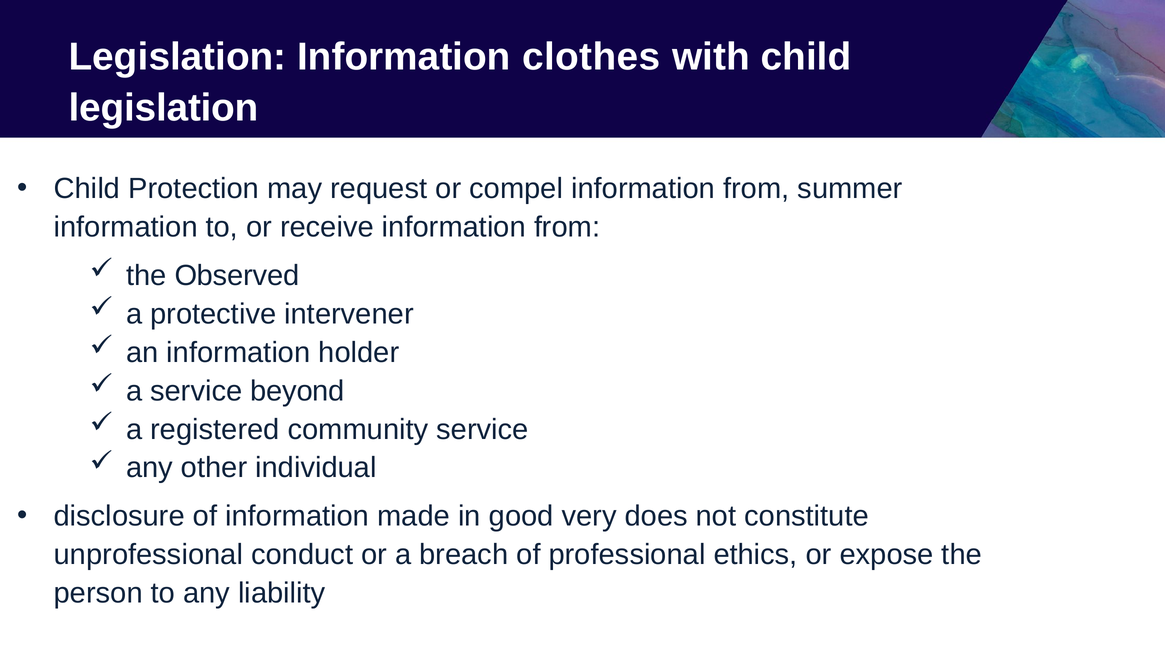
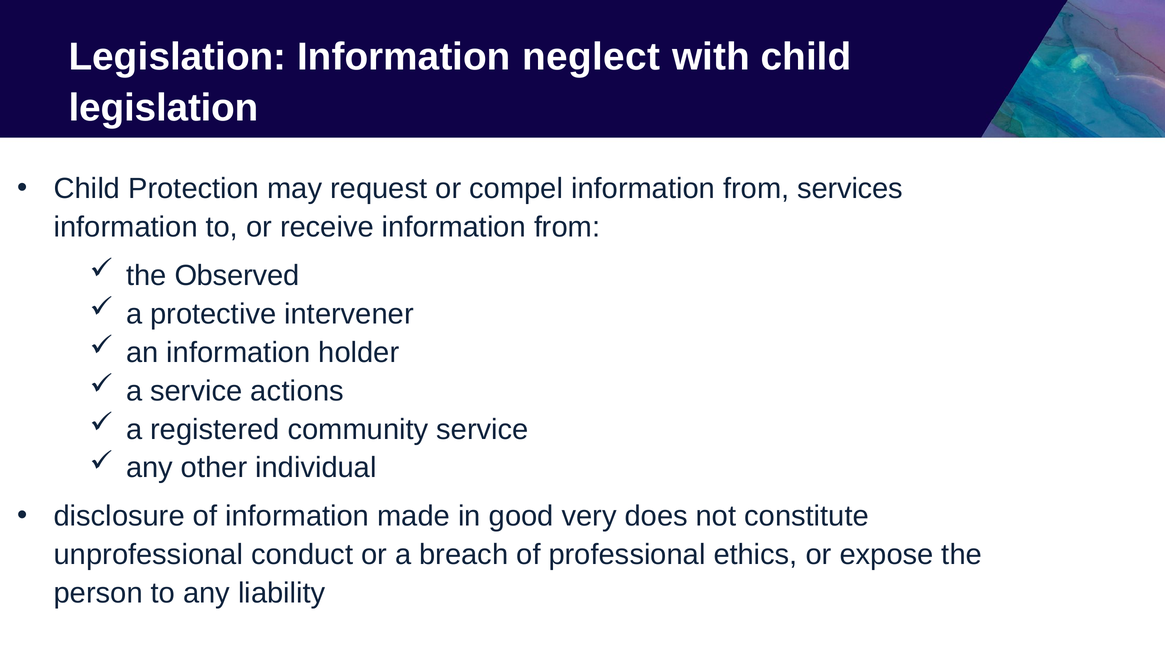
clothes: clothes -> neglect (591, 57)
summer: summer -> services (850, 189)
beyond: beyond -> actions (297, 391)
